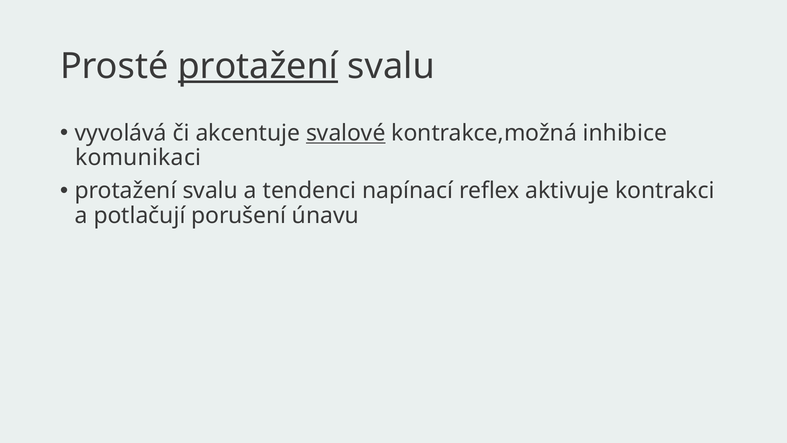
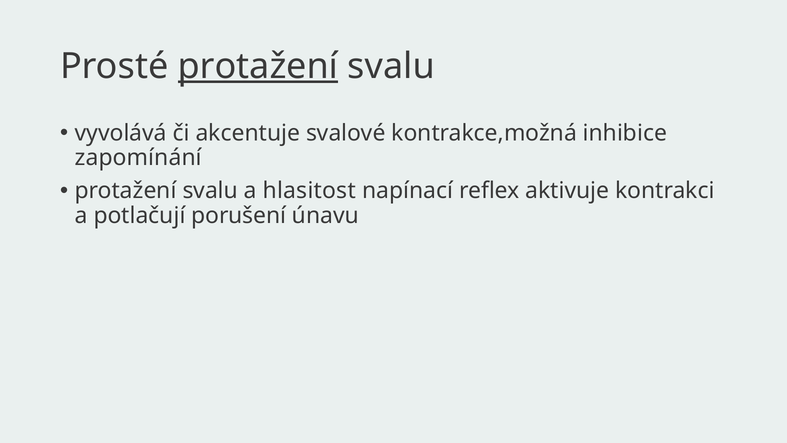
svalové underline: present -> none (346, 133)
komunikaci: komunikaci -> zapomínání (138, 158)
tendenci: tendenci -> hlasitost (309, 191)
